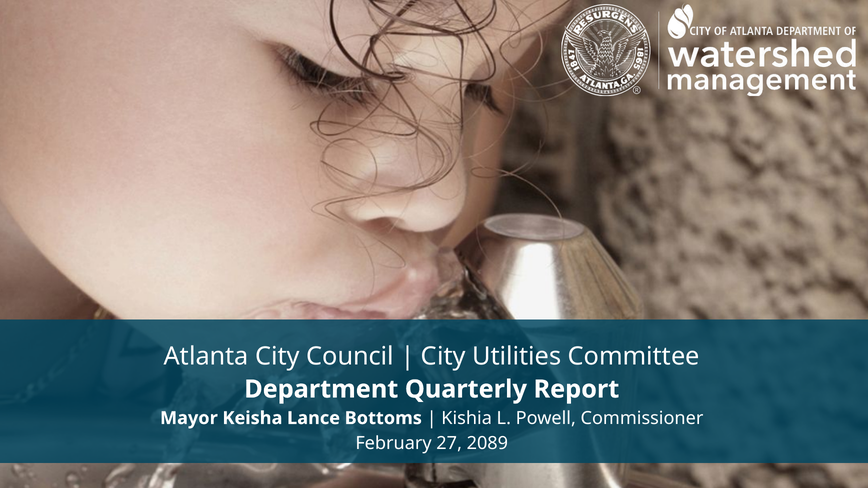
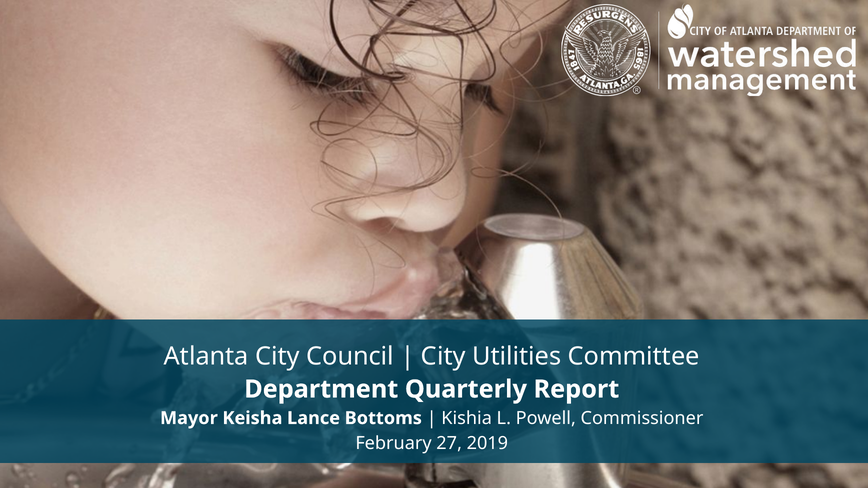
2089: 2089 -> 2019 (487, 443)
